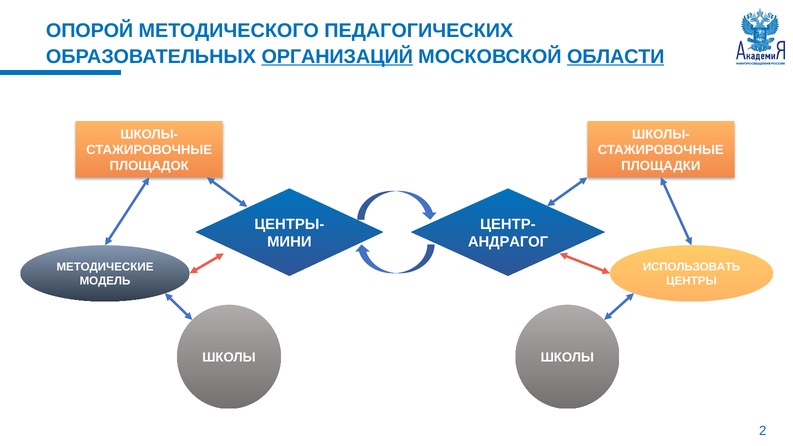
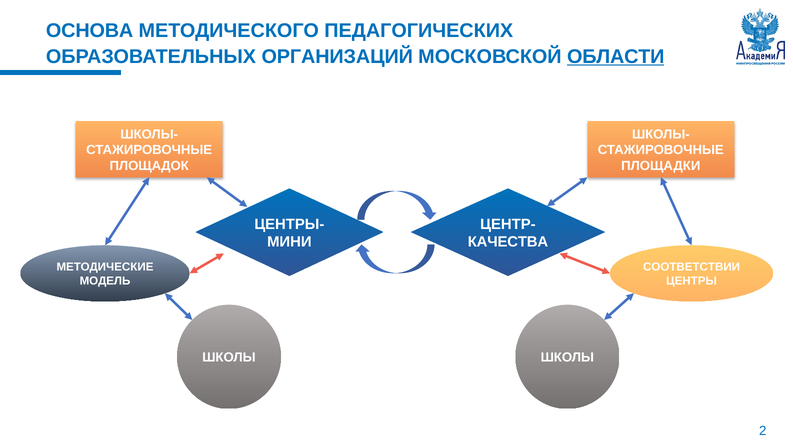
ОПОРОЙ: ОПОРОЙ -> ОСНОВА (90, 31)
ОРГАНИЗАЦИЙ underline: present -> none (337, 56)
АНДРАГОГ: АНДРАГОГ -> КАЧЕСТВА (508, 242)
ИСПОЛЬЗОВАТЬ: ИСПОЛЬЗОВАТЬ -> СООТВЕТСТВИИ (692, 267)
